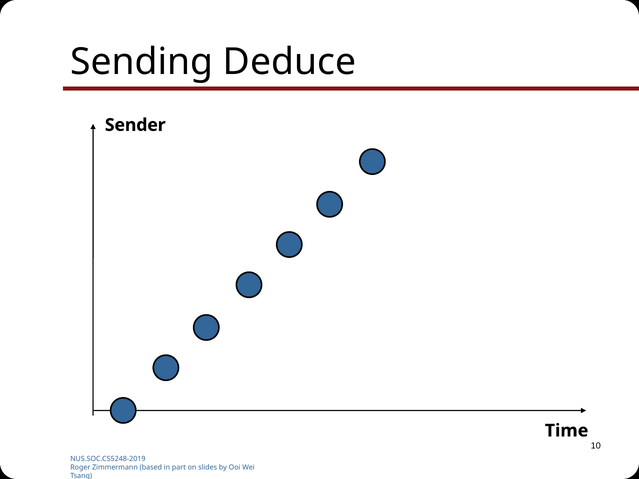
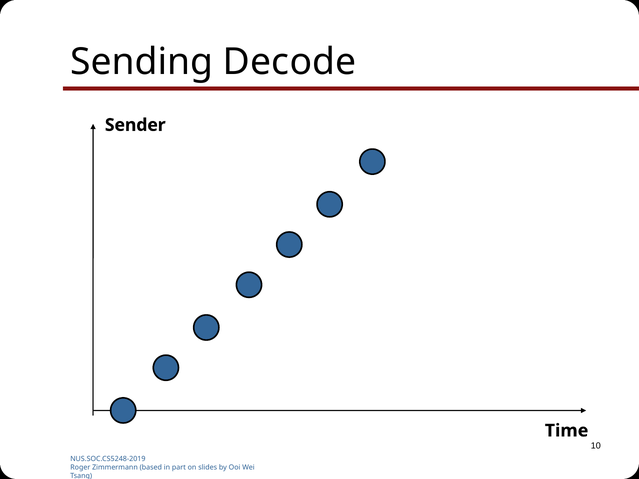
Deduce: Deduce -> Decode (290, 62)
